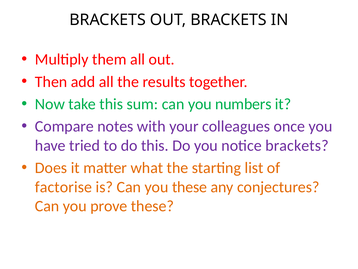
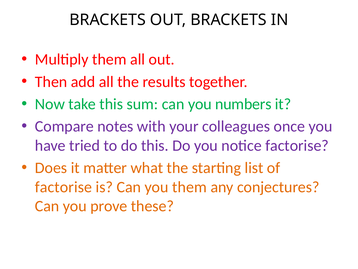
notice brackets: brackets -> factorise (297, 145)
you these: these -> them (189, 187)
